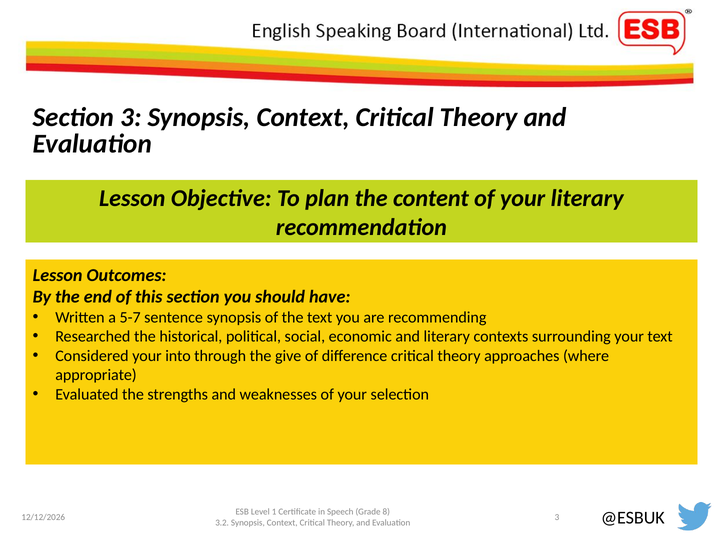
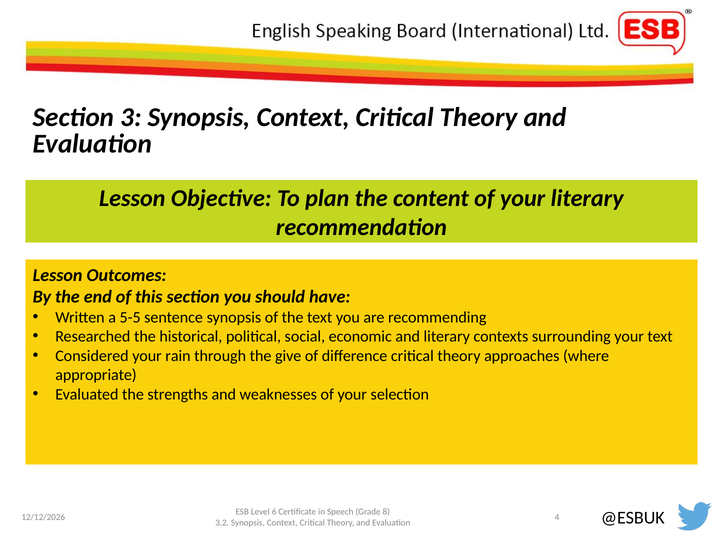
5-7: 5-7 -> 5-5 (130, 317)
into: into -> rain (178, 356)
1: 1 -> 6 (274, 512)
3: 3 -> 4 (557, 518)
